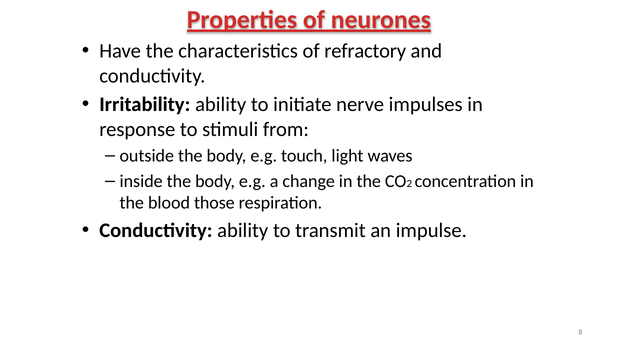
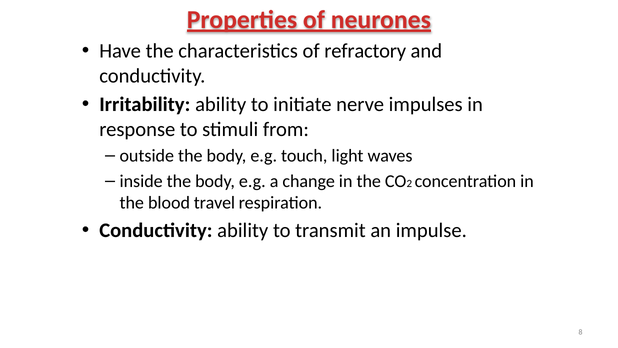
those: those -> travel (214, 203)
